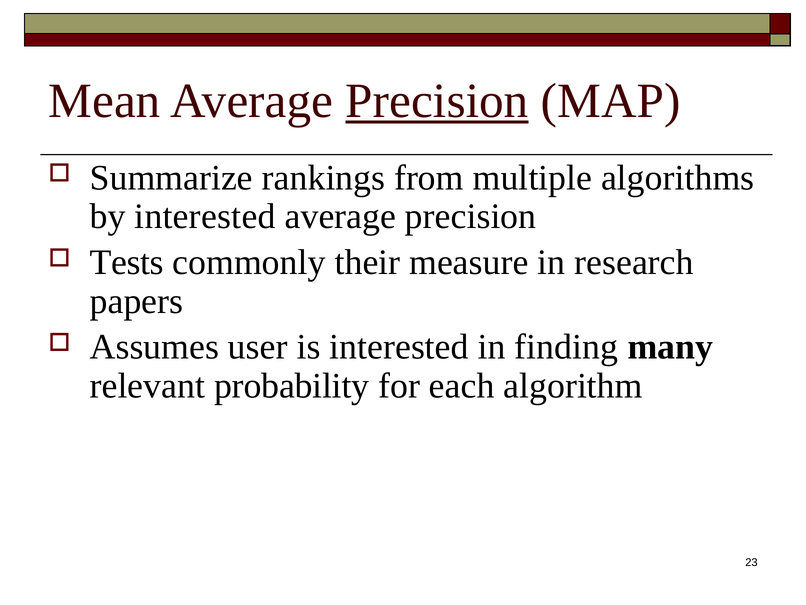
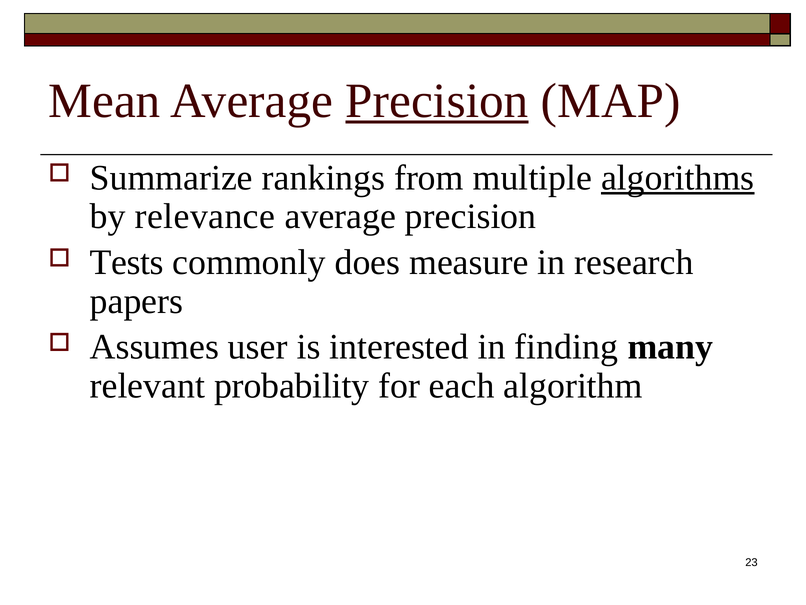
algorithms underline: none -> present (678, 178)
by interested: interested -> relevance (205, 216)
their: their -> does (367, 262)
